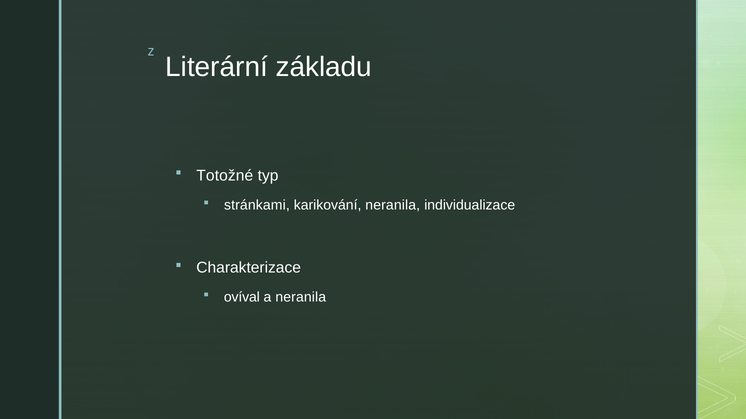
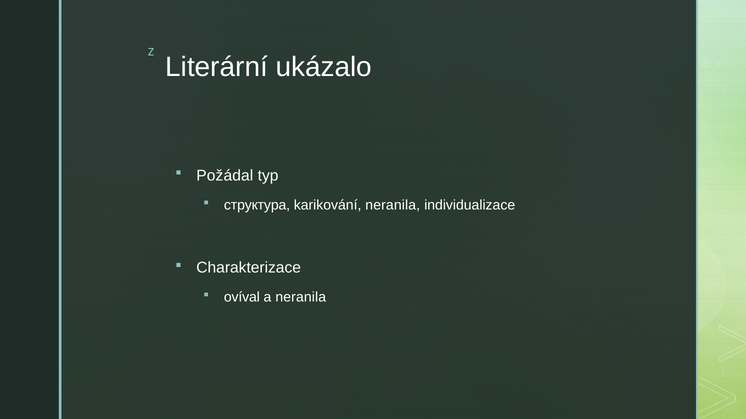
základu: základu -> ukázalo (324, 67)
Totožné: Totožné -> Požádal (225, 176)
stránkami: stránkami -> структура (257, 206)
